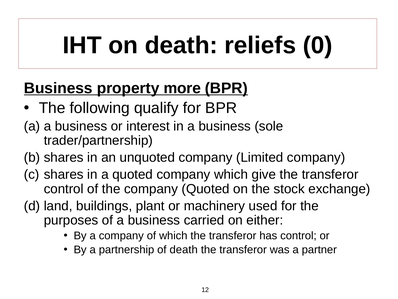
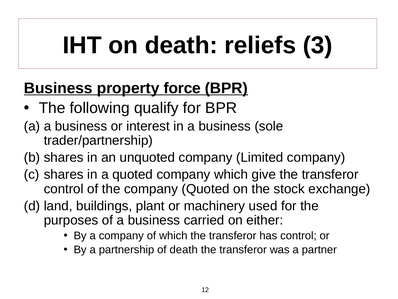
0: 0 -> 3 (318, 45)
more: more -> force (182, 88)
